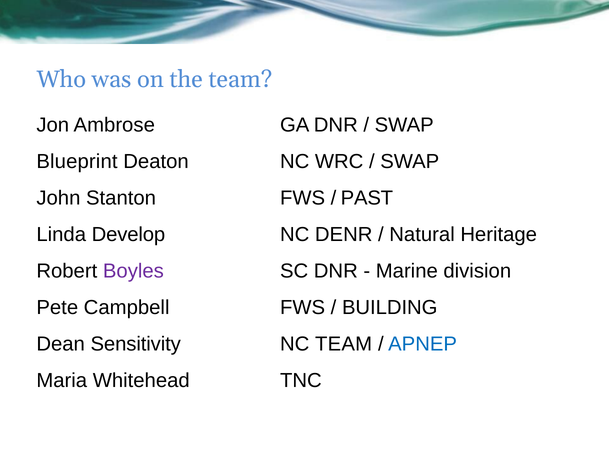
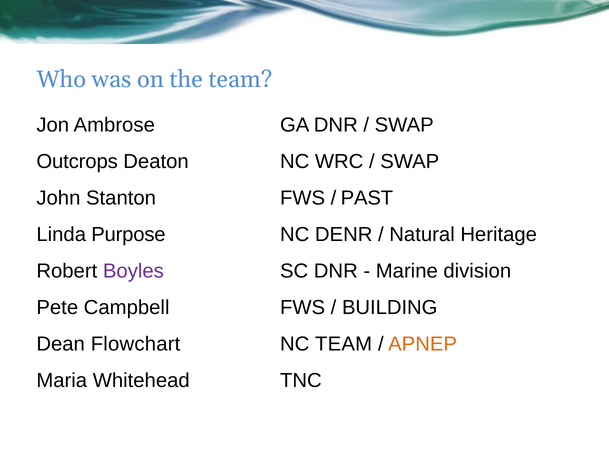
Blueprint: Blueprint -> Outcrops (77, 162)
Develop: Develop -> Purpose (128, 235)
Sensitivity: Sensitivity -> Flowchart (136, 344)
APNEP colour: blue -> orange (423, 344)
